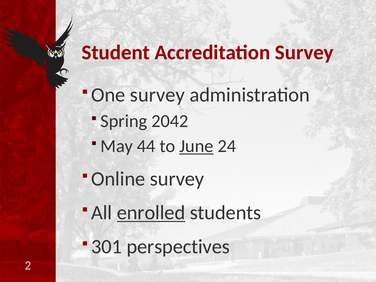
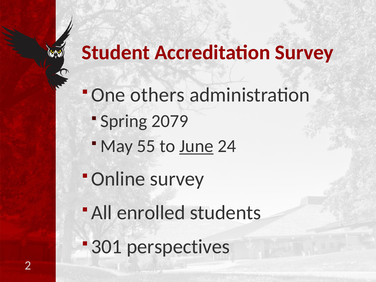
survey: survey -> others (157, 95)
2042: 2042 -> 2079 (170, 121)
44: 44 -> 55 (146, 146)
enrolled underline: present -> none (151, 213)
